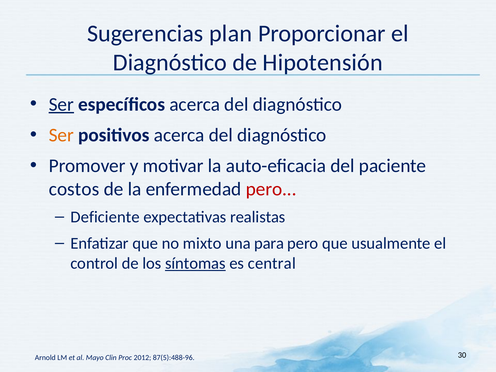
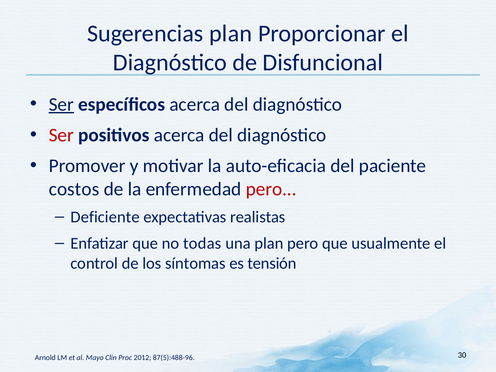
Hipotensión: Hipotensión -> Disfuncional (323, 62)
Ser colour: orange -> red (61, 135)
mixto: mixto -> todas (202, 243)
una para: para -> plan (269, 243)
síntomas underline: present -> none (195, 263)
central: central -> tensión (272, 263)
